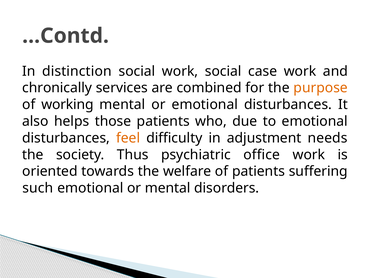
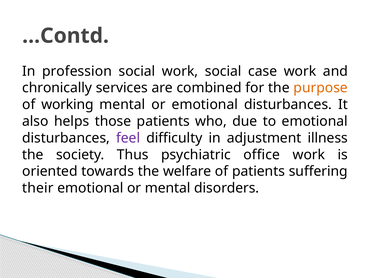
distinction: distinction -> profession (77, 71)
feel colour: orange -> purple (128, 138)
needs: needs -> illness (328, 138)
such: such -> their (38, 188)
